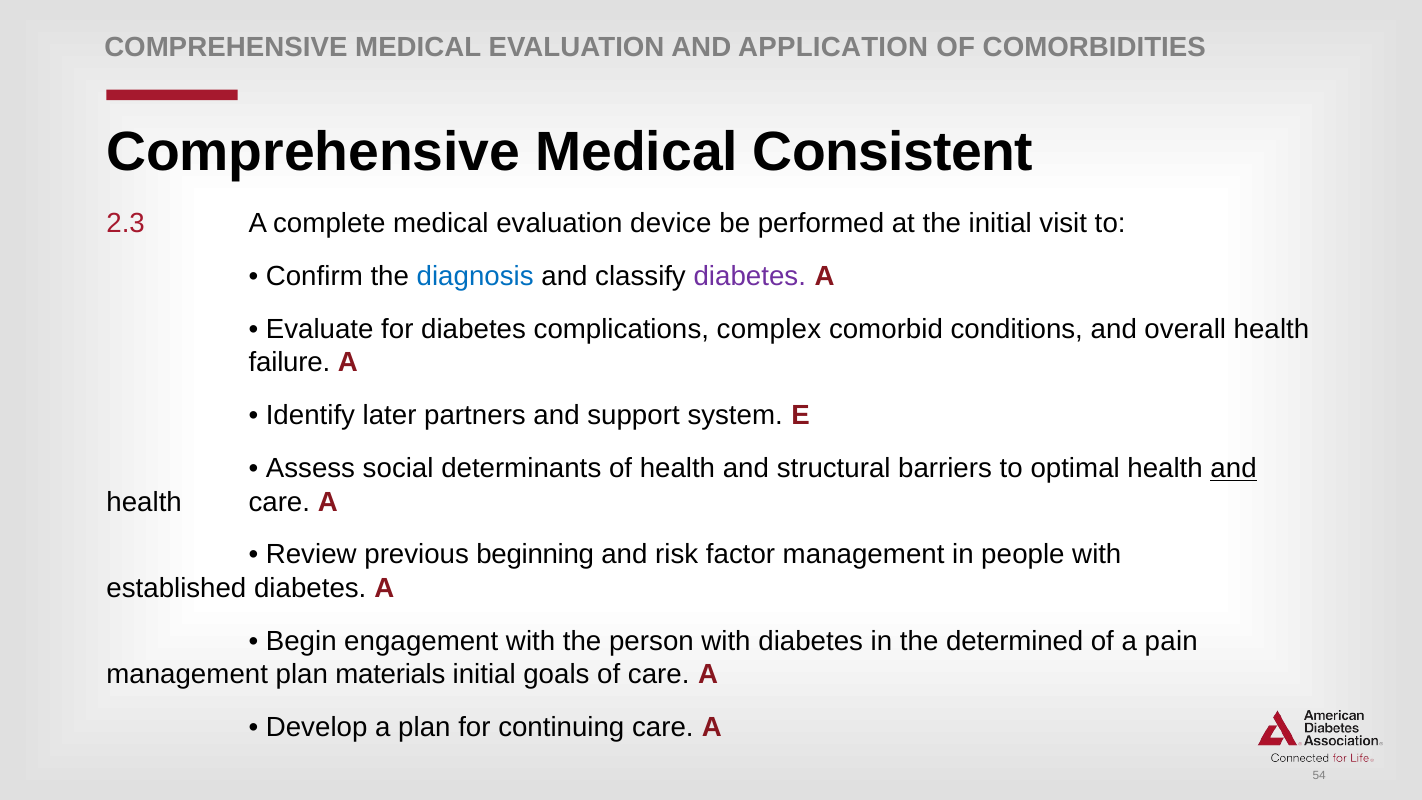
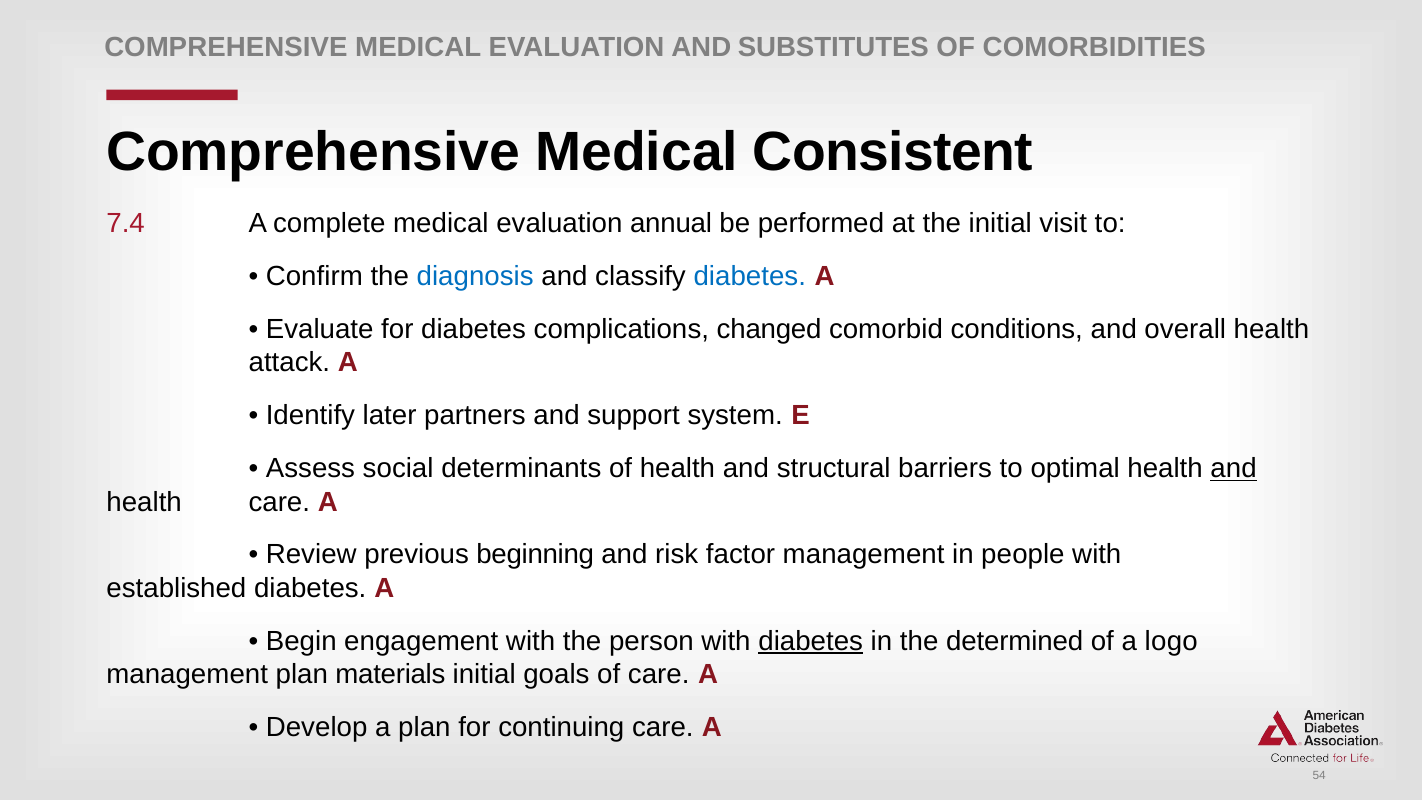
APPLICATION: APPLICATION -> SUBSTITUTES (833, 47)
2.3: 2.3 -> 7.4 (126, 224)
device: device -> annual (671, 224)
diabetes colour: purple -> blue (750, 277)
complex: complex -> changed (769, 330)
failure: failure -> attack (289, 363)
diabetes underline: none -> present (811, 641)
pain: pain -> logo (1171, 641)
